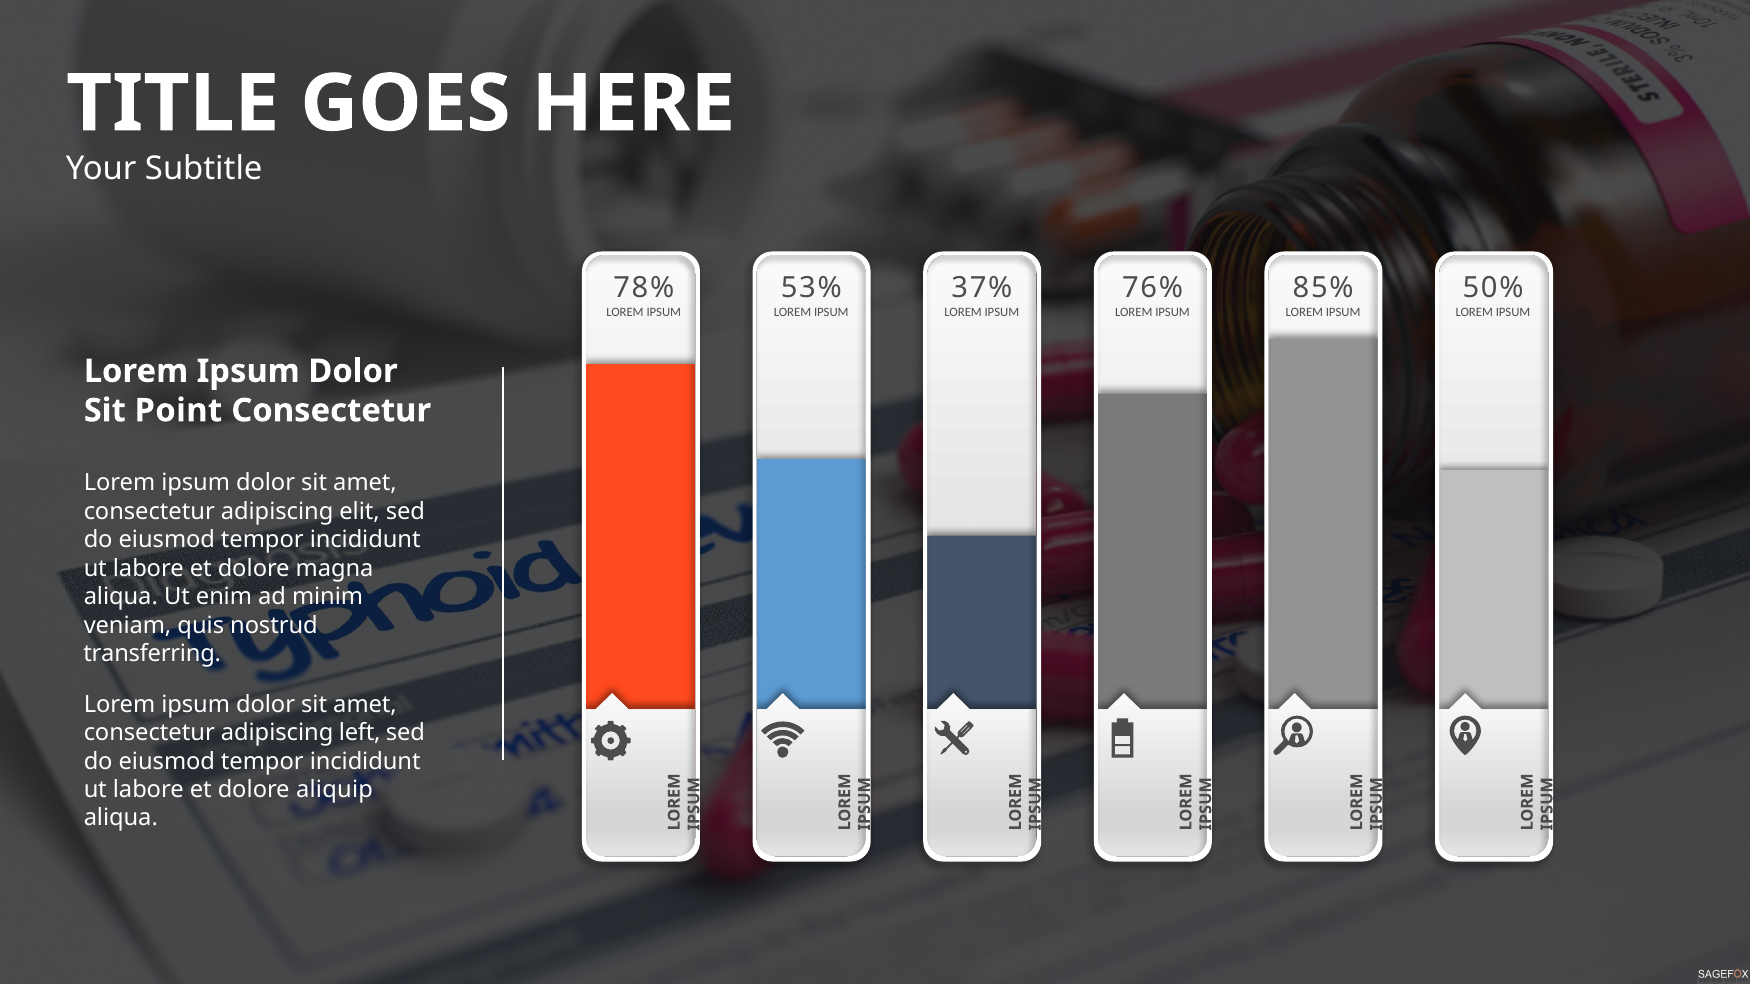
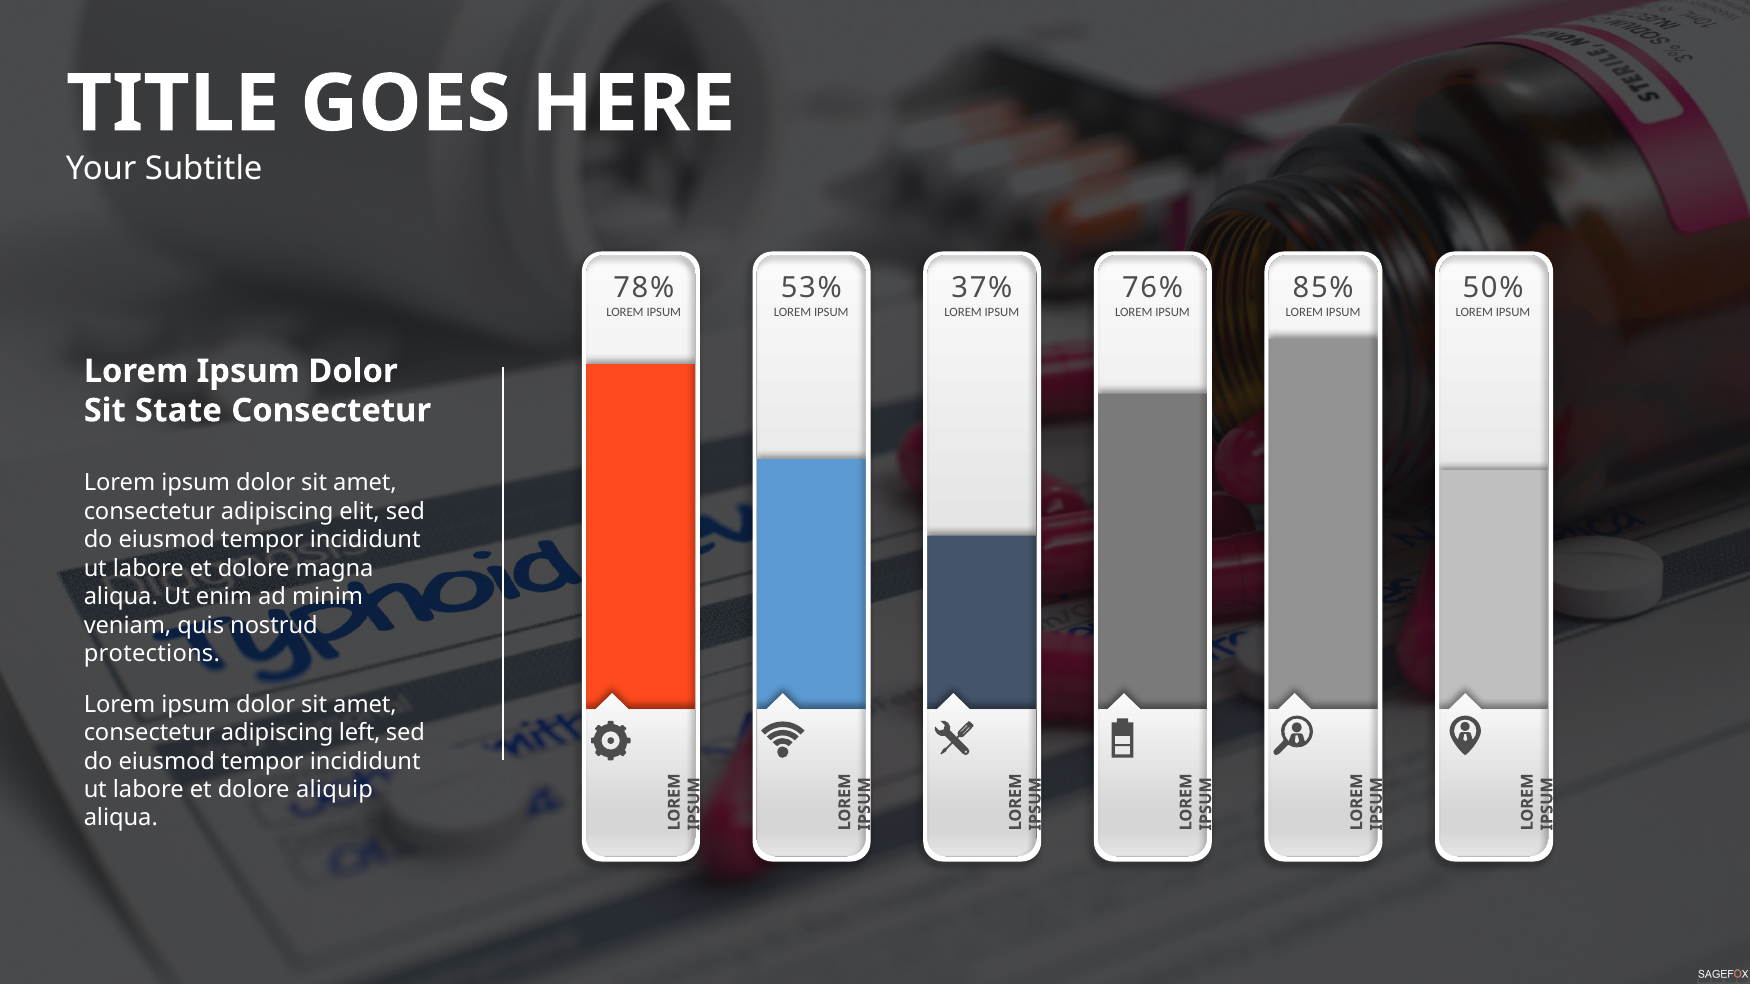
Point: Point -> State (178, 411)
transferring: transferring -> protections (152, 654)
